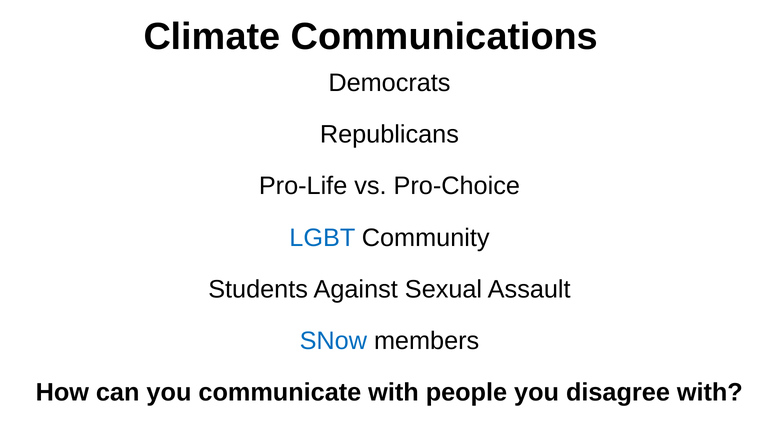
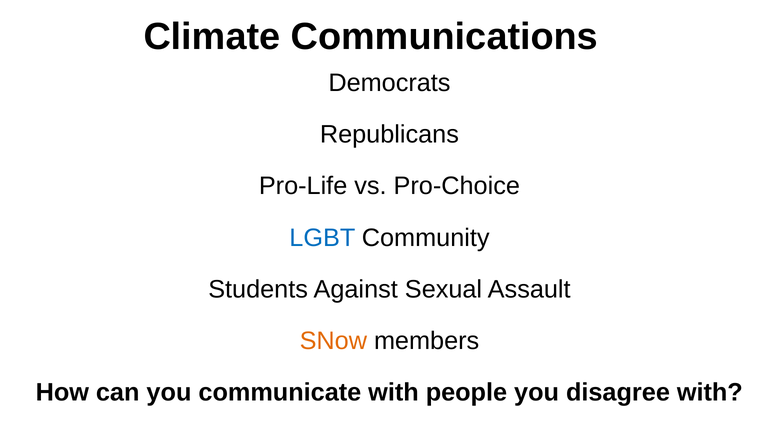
SNow colour: blue -> orange (333, 341)
